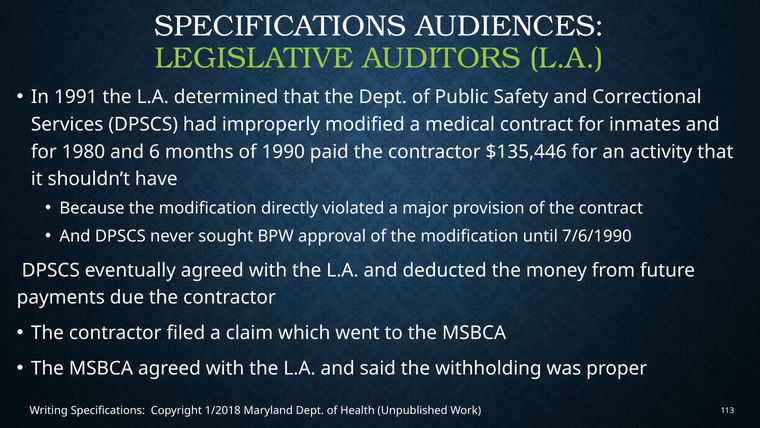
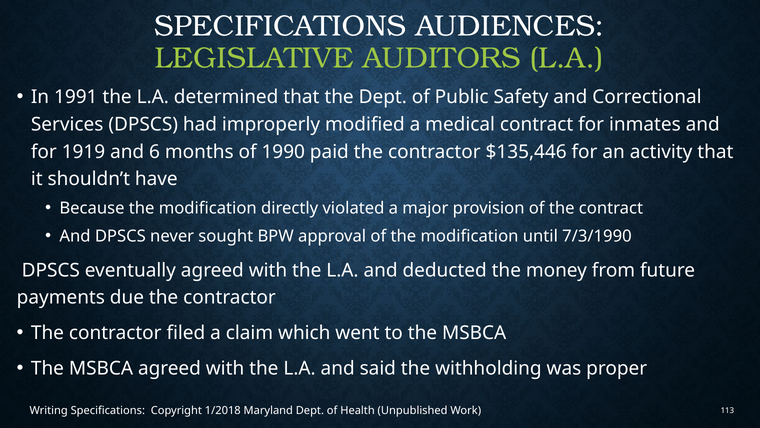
1980: 1980 -> 1919 (83, 152)
7/6/1990: 7/6/1990 -> 7/3/1990 (597, 236)
